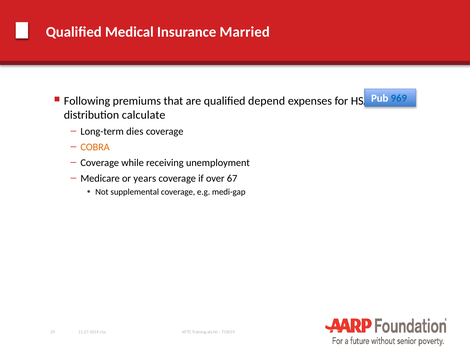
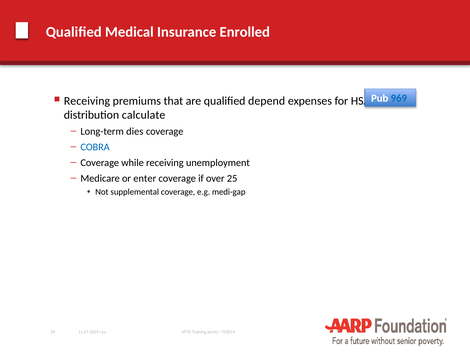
Married: Married -> Enrolled (245, 32)
Following: Following -> Receiving (87, 101)
COBRA colour: orange -> blue (95, 147)
years: years -> enter (145, 178)
67: 67 -> 25 (232, 178)
